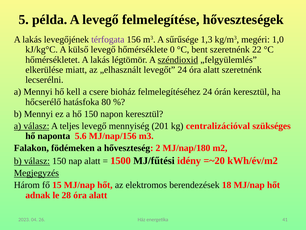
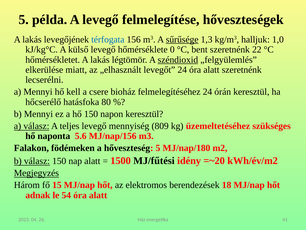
térfogata colour: purple -> blue (108, 39)
sűrűsége underline: none -> present (182, 39)
megéri: megéri -> halljuk (256, 39)
201: 201 -> 809 (160, 126)
centralizációval: centralizációval -> üzemeltetéséhez (218, 126)
hőveszteség 2: 2 -> 5 (158, 148)
28: 28 -> 54 (66, 195)
